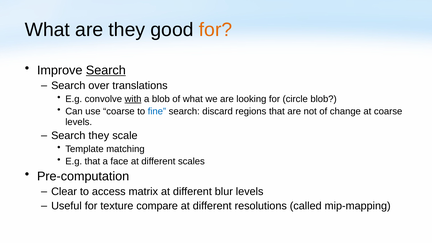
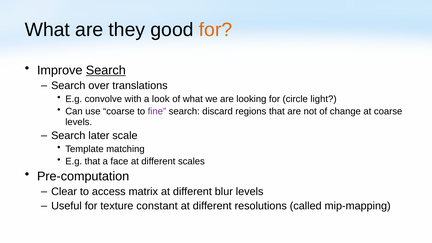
with underline: present -> none (133, 99)
a blob: blob -> look (161, 99)
circle blob: blob -> light (324, 99)
fine colour: blue -> purple (157, 111)
Search they: they -> later (99, 136)
compare: compare -> constant (157, 206)
